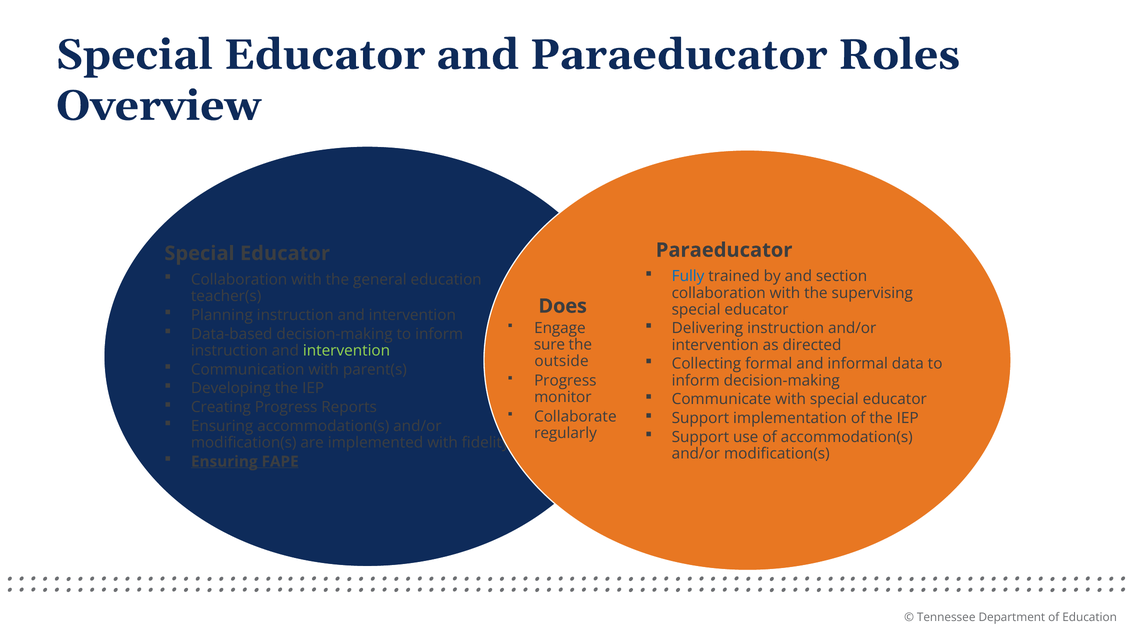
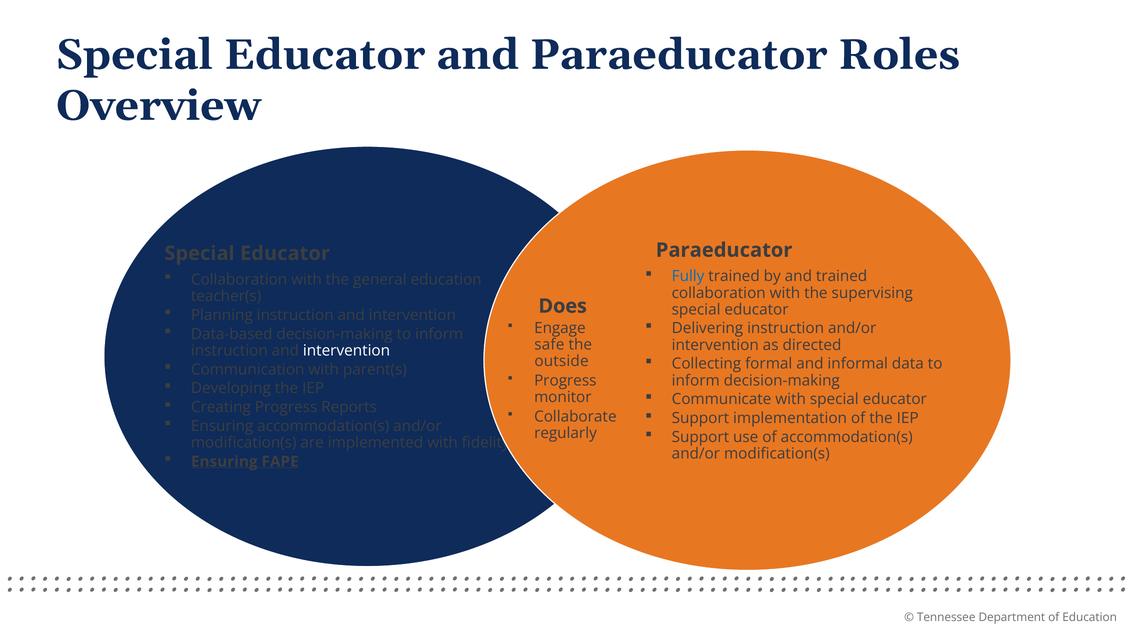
and section: section -> trained (842, 277)
sure: sure -> safe (549, 345)
intervention colour: light green -> white (347, 351)
